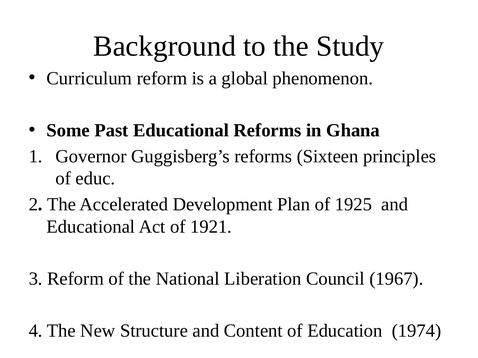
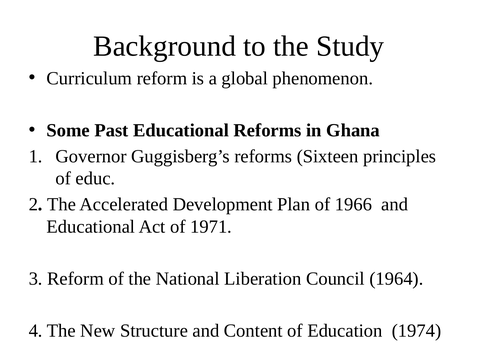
1925: 1925 -> 1966 (353, 205)
1921: 1921 -> 1971 (211, 227)
1967: 1967 -> 1964 (396, 279)
